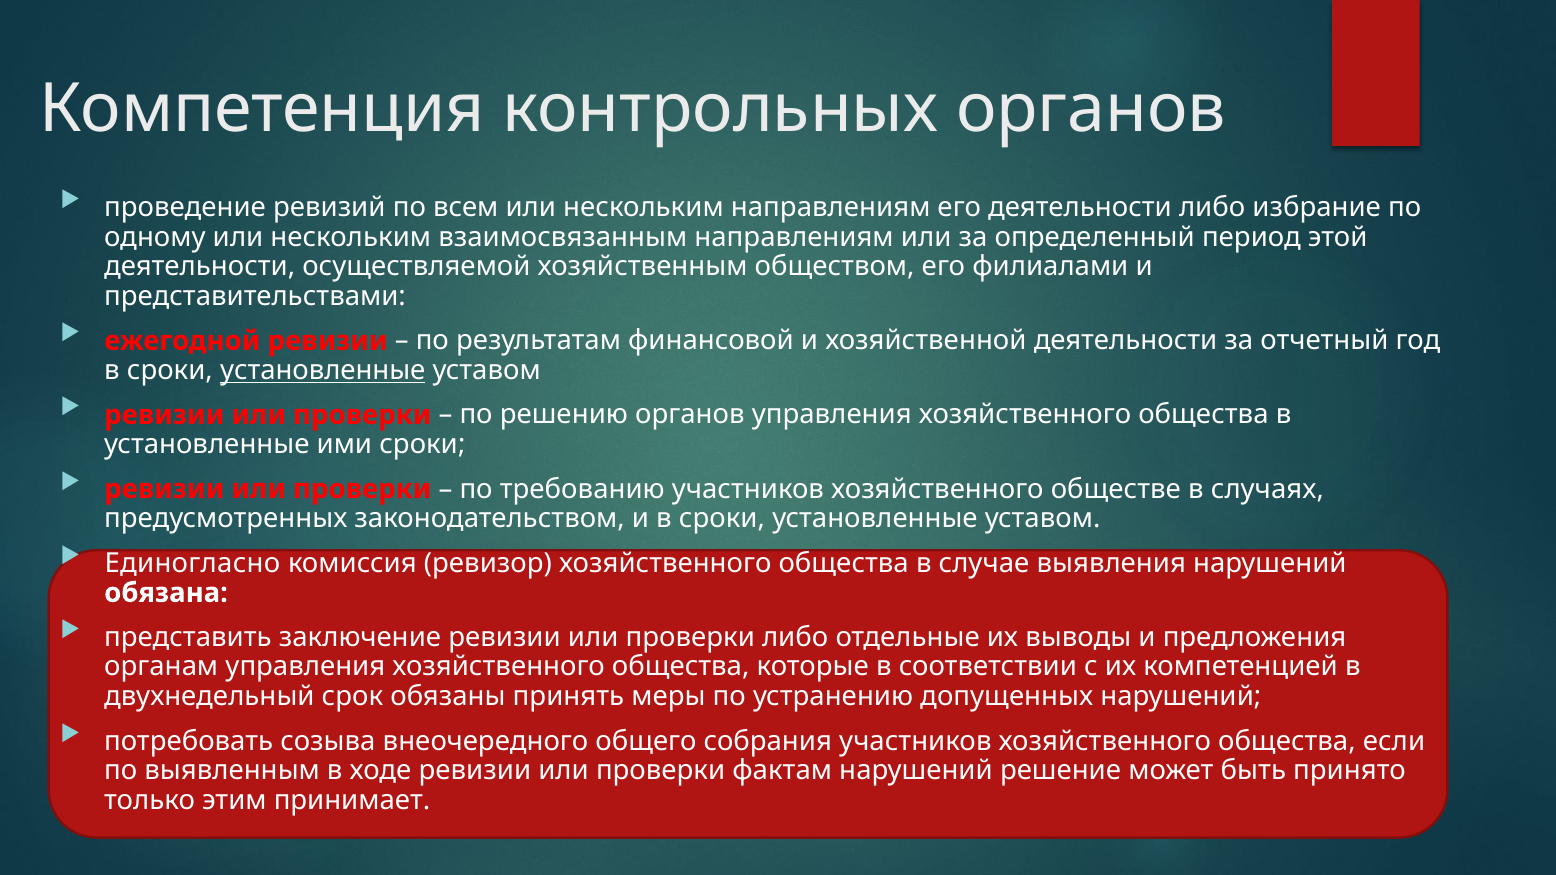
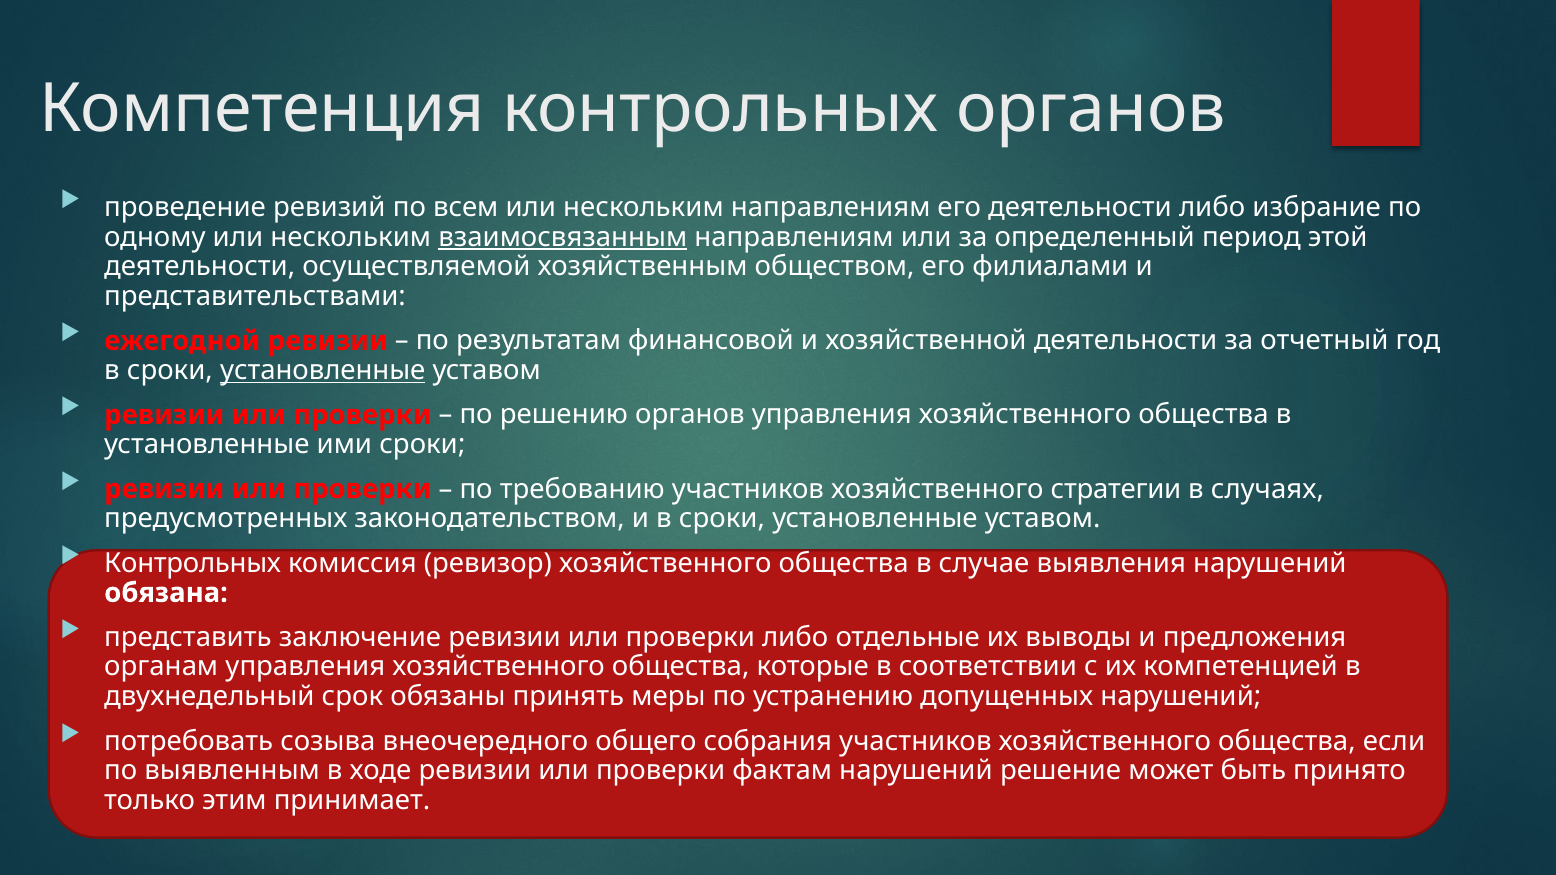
взаимосвязанным underline: none -> present (563, 237)
обществе: обществе -> стратегии (1116, 489)
Единогласно: Единогласно -> Контрольных (193, 563)
